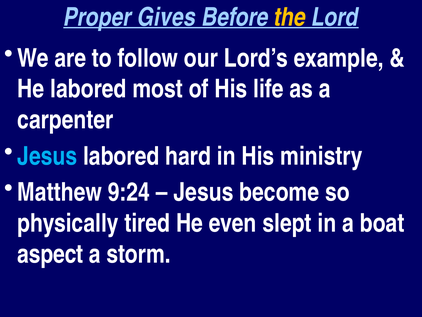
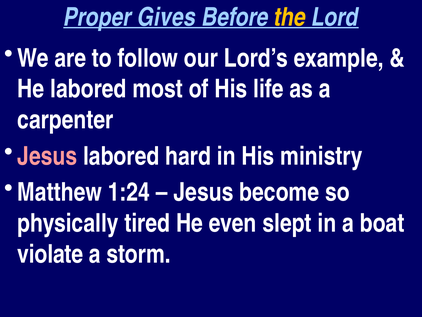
Jesus colour: light blue -> pink (47, 156)
9:24: 9:24 -> 1:24 (129, 192)
aspect: aspect -> violate (50, 254)
